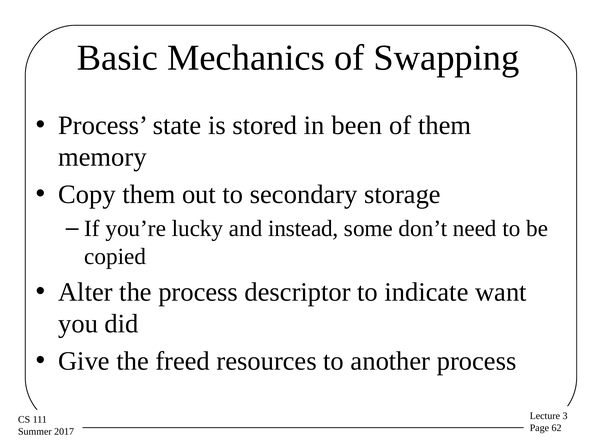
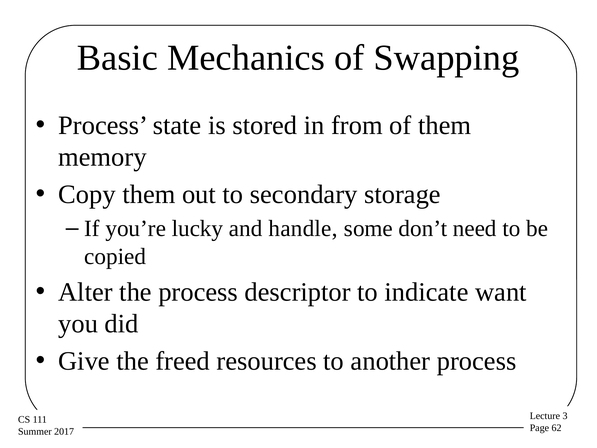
been: been -> from (357, 125)
instead: instead -> handle (303, 229)
